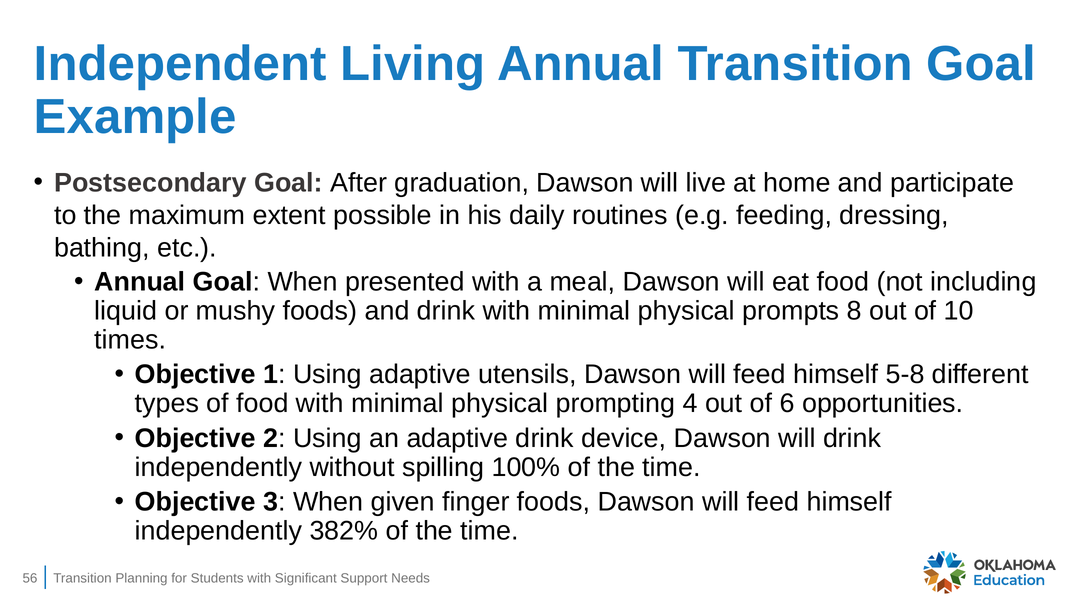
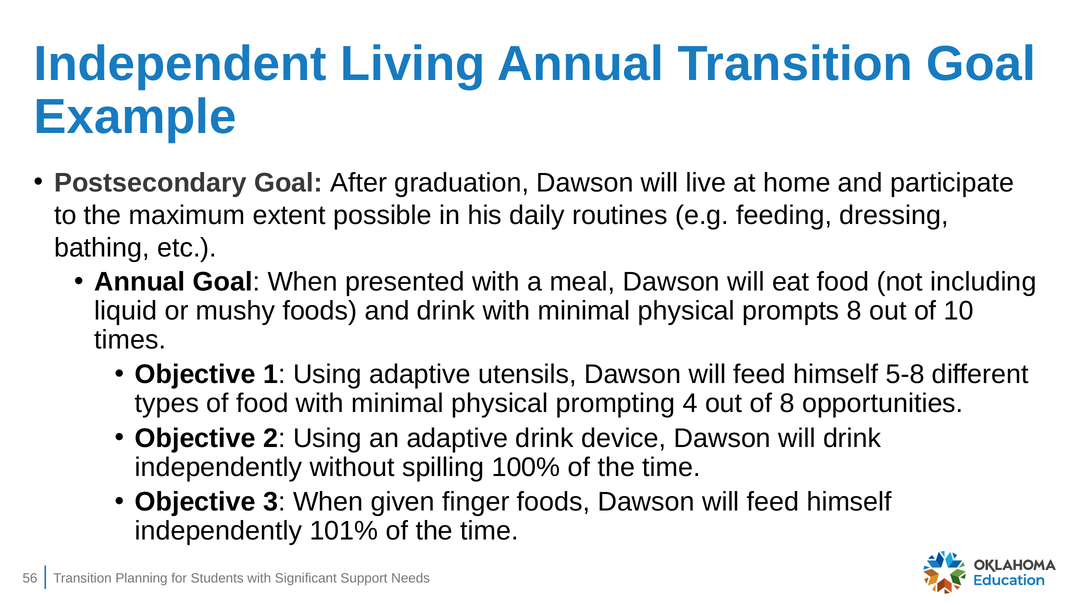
of 6: 6 -> 8 (787, 403)
382%: 382% -> 101% (344, 531)
